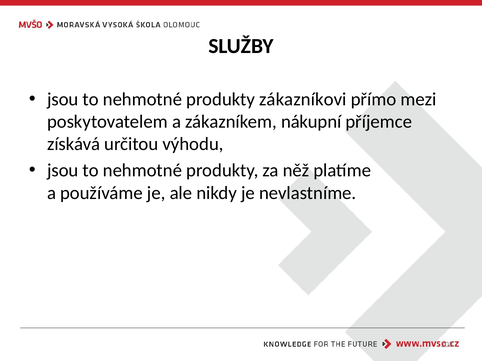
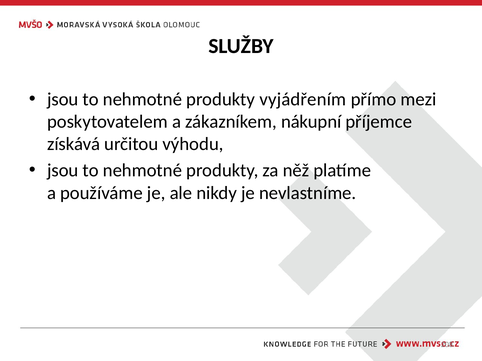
zákazníkovi: zákazníkovi -> vyjádřením (303, 99)
